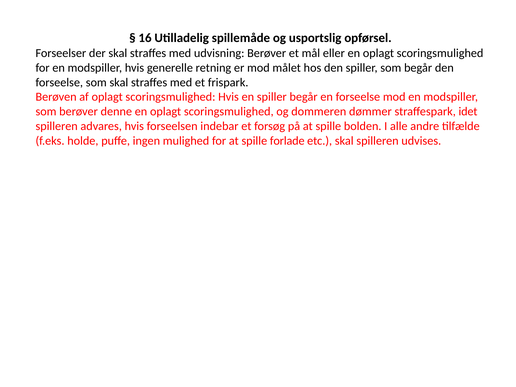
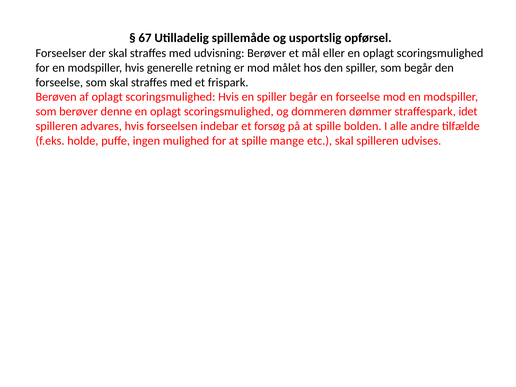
16: 16 -> 67 (145, 38)
forlade: forlade -> mange (287, 141)
